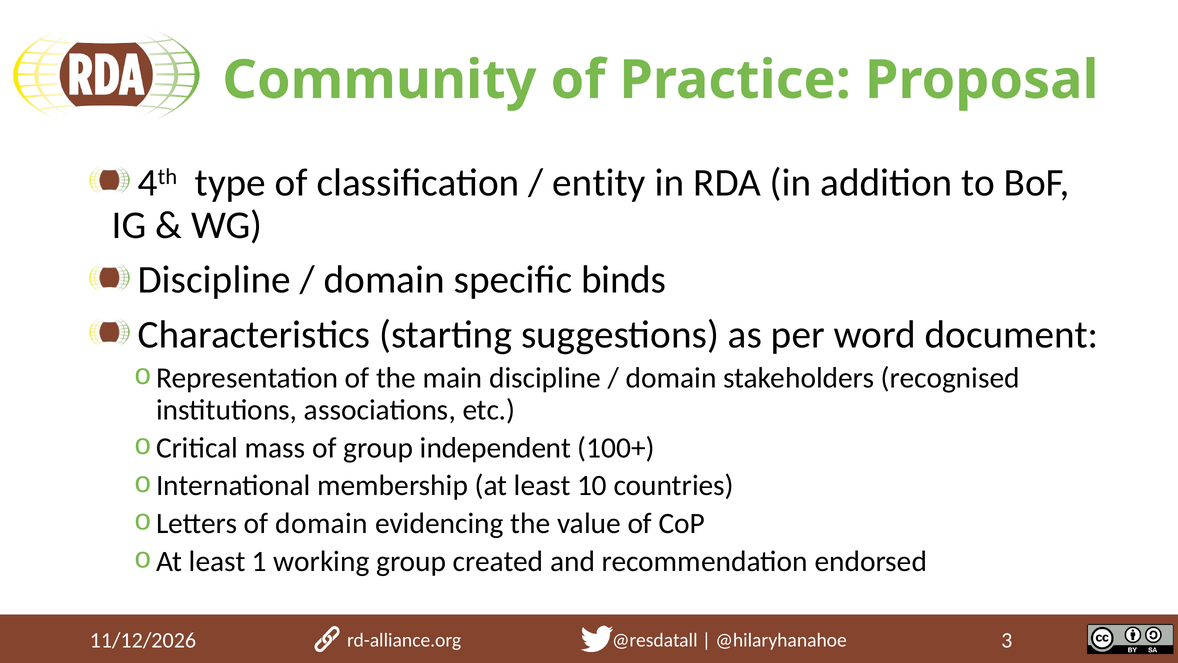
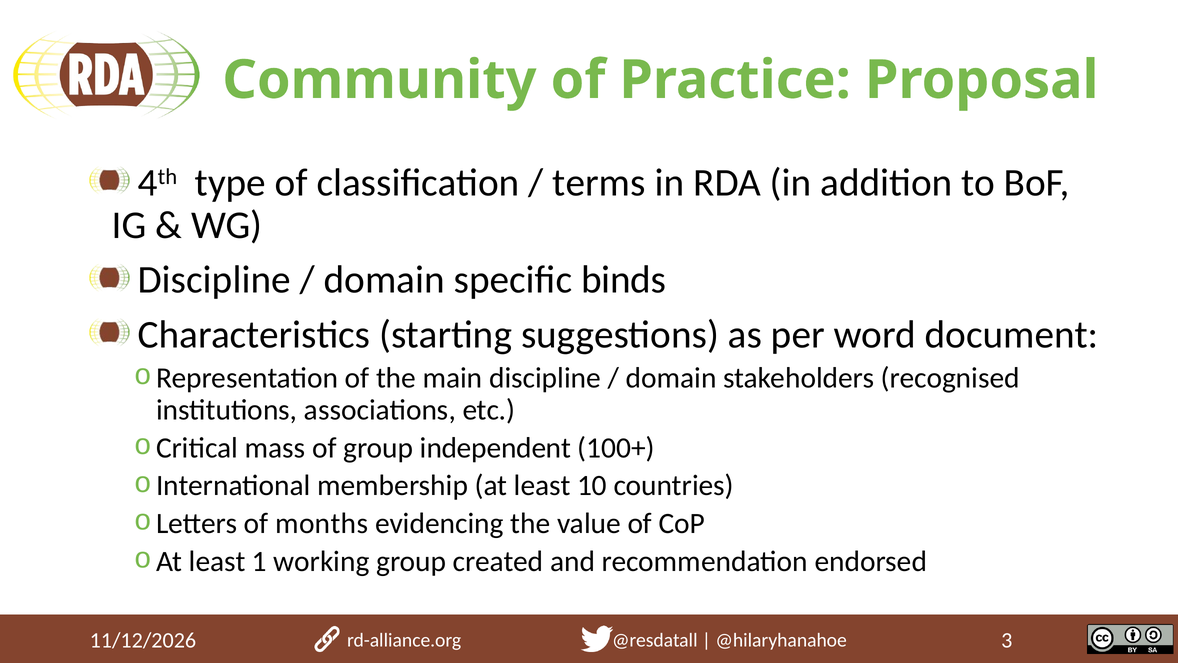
entity: entity -> terms (599, 183)
of domain: domain -> months (322, 523)
